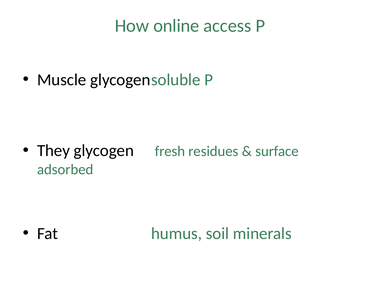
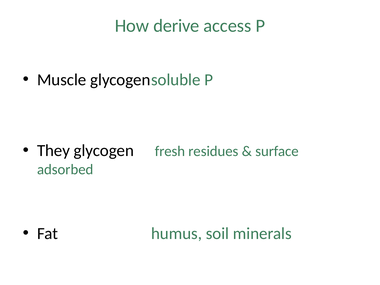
online: online -> derive (176, 26)
